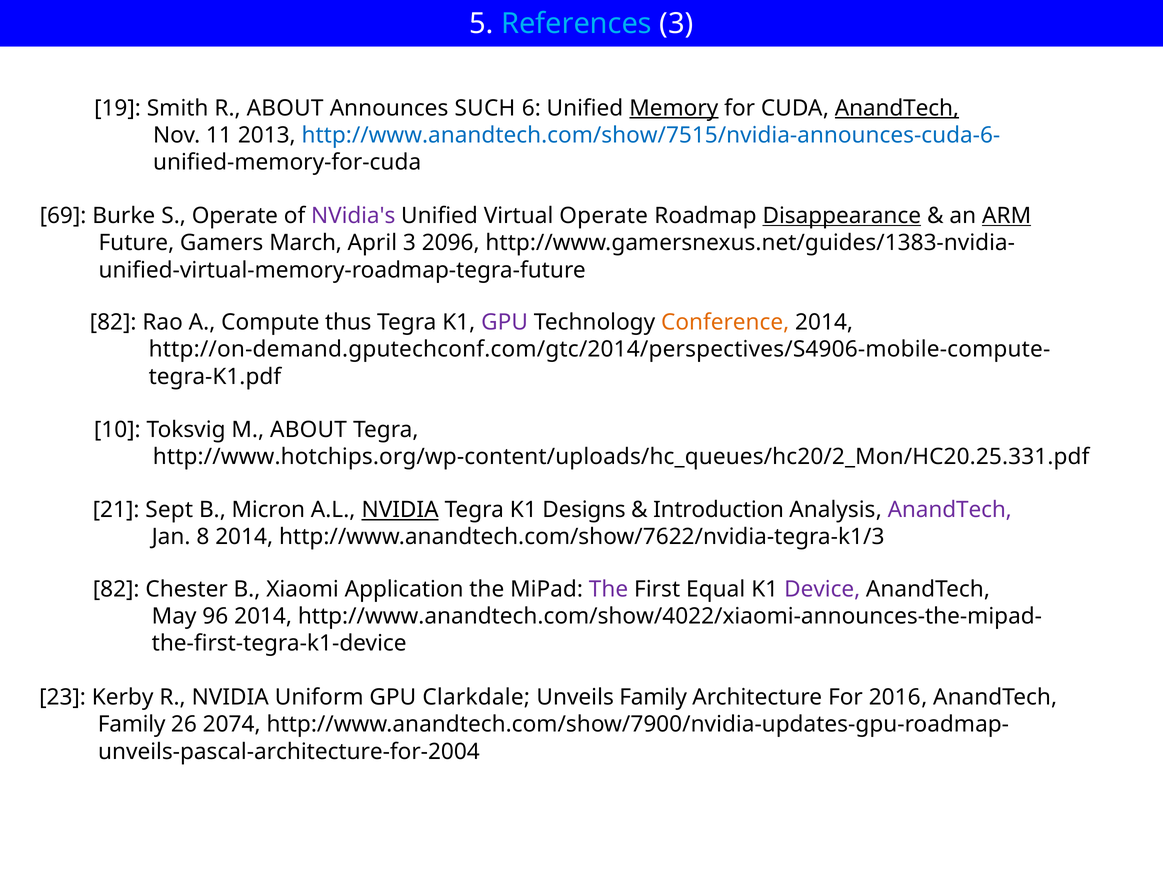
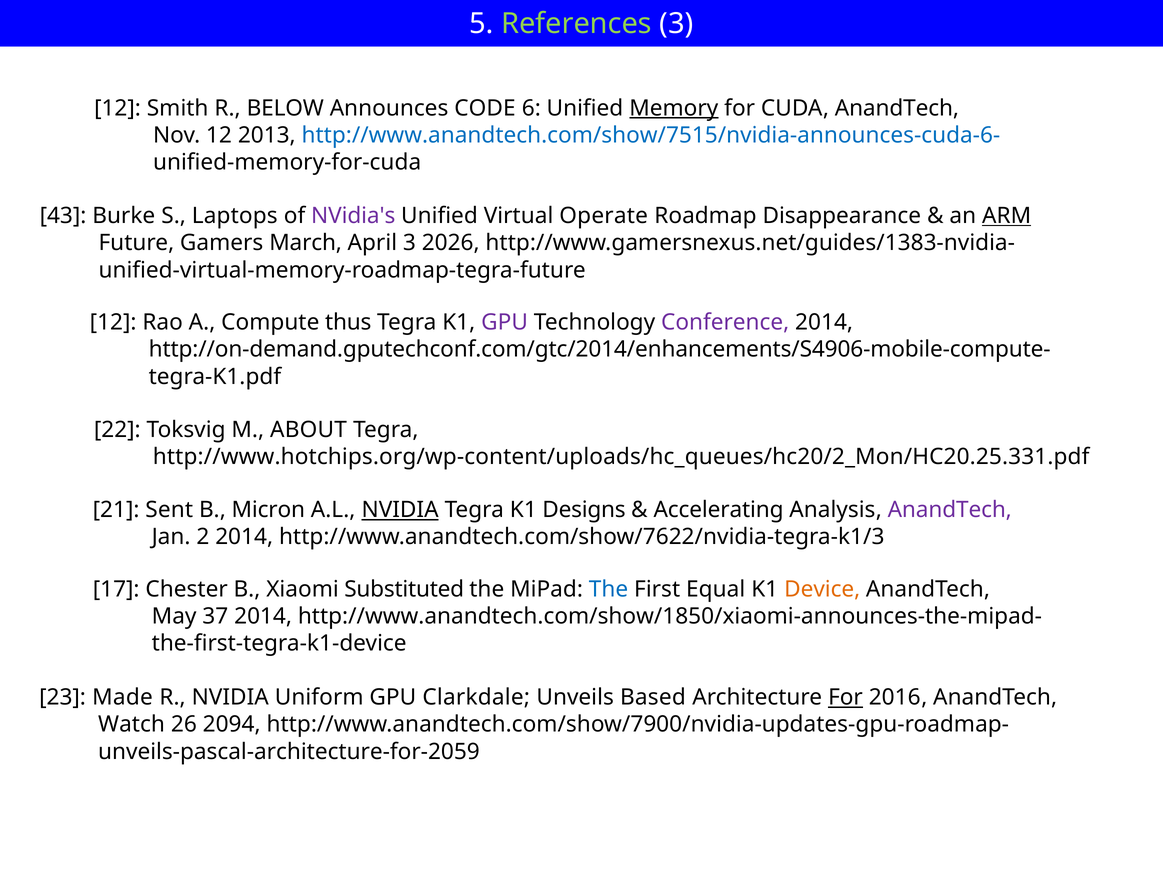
References colour: light blue -> light green (576, 24)
19: 19 -> 12 (118, 108)
R ABOUT: ABOUT -> BELOW (285, 108)
SUCH: SUCH -> CODE (485, 108)
AnandTech underline: present -> none (897, 108)
Nov 11: 11 -> 12 (219, 135)
69: 69 -> 43 (63, 216)
S Operate: Operate -> Laptops (235, 216)
Disappearance underline: present -> none (842, 216)
2096: 2096 -> 2026 (451, 243)
82: 82 -> 12 (113, 322)
Conference colour: orange -> purple (725, 322)
http://on-demand.gputechconf.com/gtc/2014/perspectives/S4906-mobile-compute-: http://on-demand.gputechconf.com/gtc/2014/perspectives/S4906-mobile-compute- -> http://on-demand.gputechconf.com/gtc/2014/enhancements/S4906-mobile-compute- (600, 350)
10: 10 -> 22 (117, 430)
Sept: Sept -> Sent (169, 510)
Introduction: Introduction -> Accelerating (719, 510)
8: 8 -> 2 (203, 537)
82: 82 -> 17 (116, 589)
Application: Application -> Substituted (404, 589)
The colour: purple -> blue (609, 589)
Device colour: purple -> orange (822, 589)
96: 96 -> 37 (215, 616)
http://www.anandtech.com/show/4022/xiaomi-announces-the-mipad-: http://www.anandtech.com/show/4022/xiaomi-announces-the-mipad- -> http://www.anandtech.com/show/1850/xiaomi-announces-the-mipad- (670, 616)
Kerby: Kerby -> Made (123, 698)
Unveils Family: Family -> Based (653, 698)
For underline: none -> present (845, 698)
Family: Family -> Watch (132, 725)
2074: 2074 -> 2094 (232, 725)
unveils-pascal-architecture-for-2004: unveils-pascal-architecture-for-2004 -> unveils-pascal-architecture-for-2059 (289, 752)
